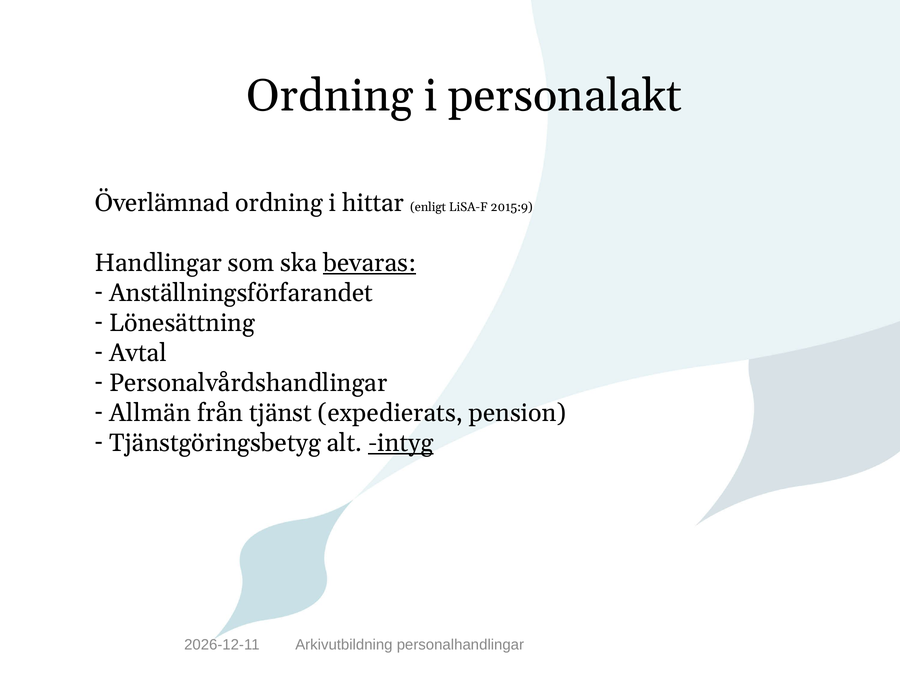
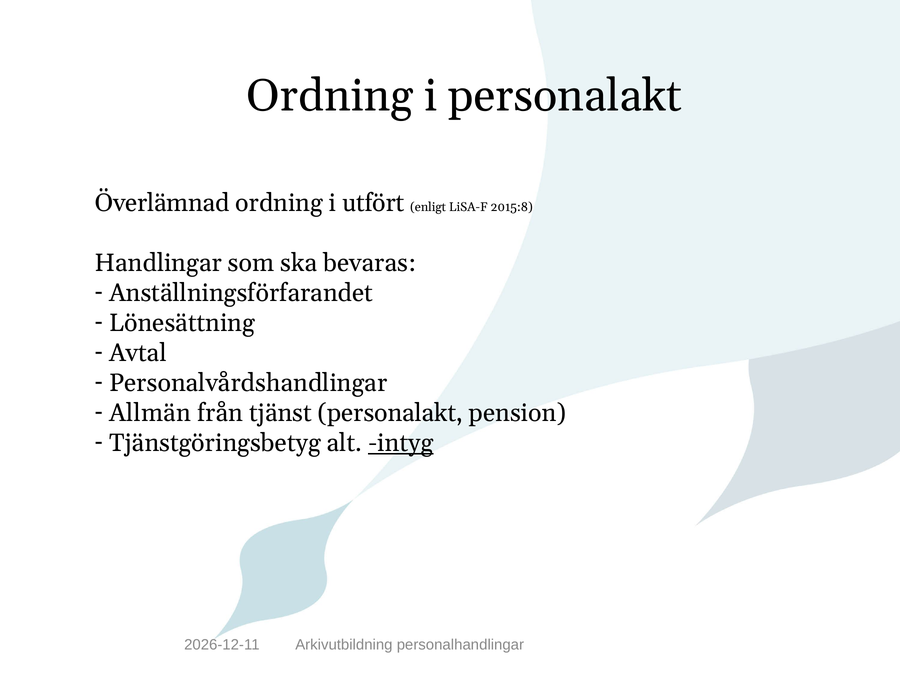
hittar: hittar -> utfört (373, 203)
2015:9: 2015:9 -> 2015:8 (512, 207)
bevaras underline: present -> none (370, 263)
tjänst expedierats: expedierats -> personalakt (391, 413)
